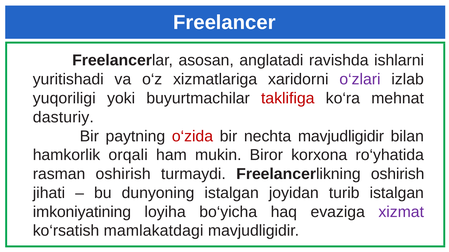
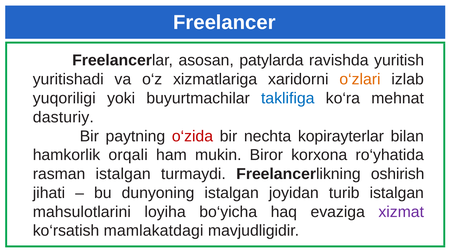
anglatadi: anglatadi -> patylarda (271, 61)
ishlarni: ishlarni -> yuritish (399, 61)
o‘zlari colour: purple -> orange (360, 80)
taklifiga colour: red -> blue (288, 99)
nechta mavjudligidir: mavjudligidir -> kopirayterlar (341, 136)
rasman oshirish: oshirish -> istalgan (123, 174)
imkoniyatining: imkoniyatining -> mahsulotlarini (82, 212)
